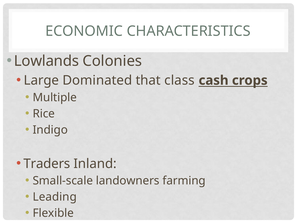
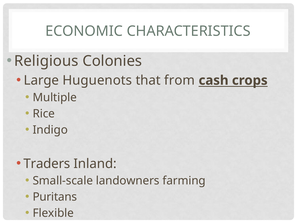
Lowlands: Lowlands -> Religious (46, 61)
Dominated: Dominated -> Huguenots (97, 80)
class: class -> from (180, 80)
Leading: Leading -> Puritans (55, 197)
